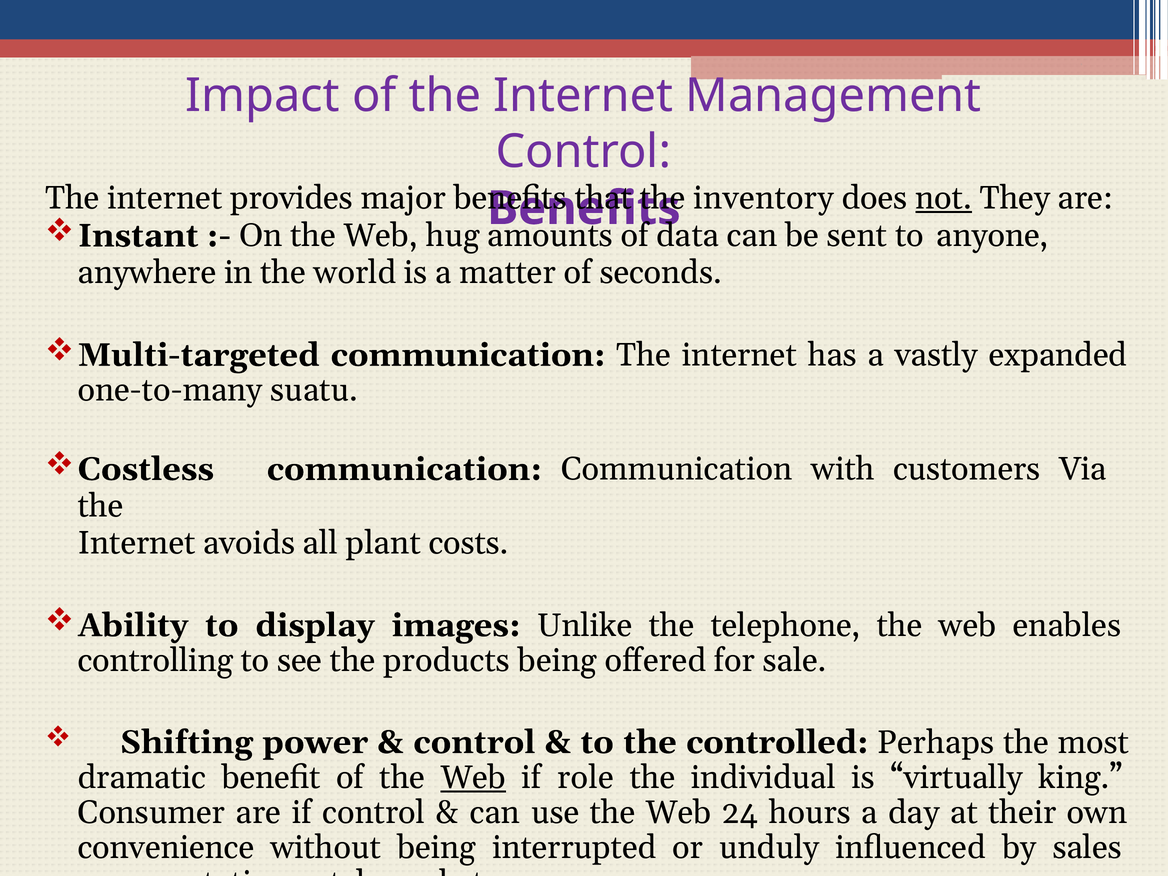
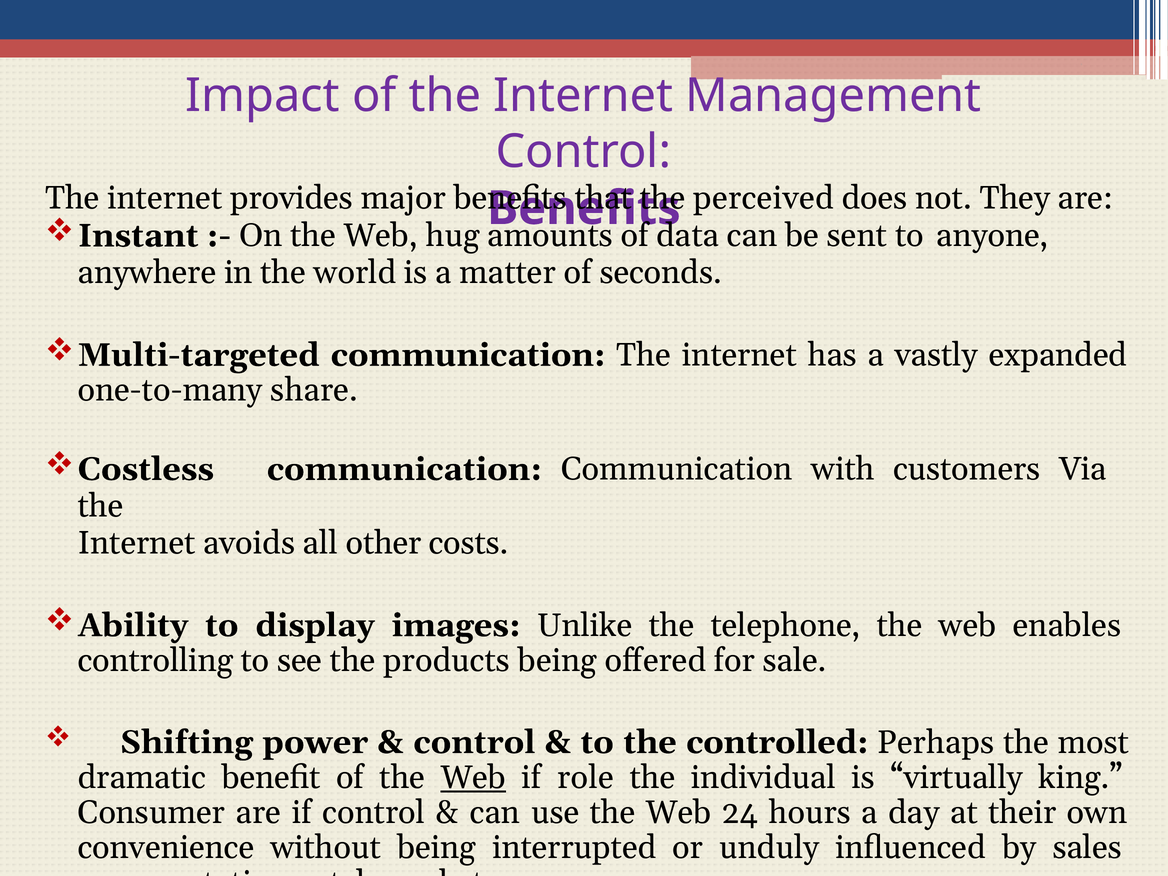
inventory: inventory -> perceived (763, 198)
not underline: present -> none (944, 198)
suatu: suatu -> share (314, 390)
plant: plant -> other (384, 543)
